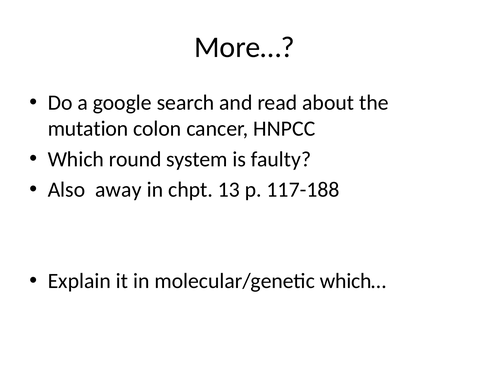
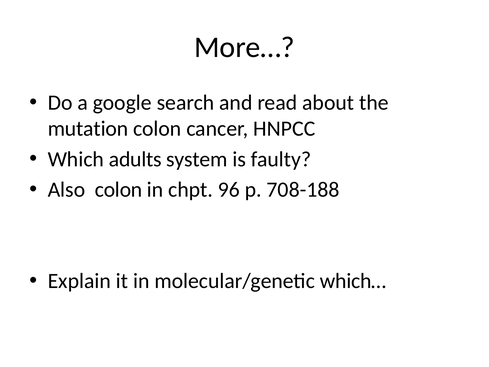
round: round -> adults (135, 159)
Also away: away -> colon (119, 190)
13: 13 -> 96 (229, 190)
117-188: 117-188 -> 708-188 (303, 190)
